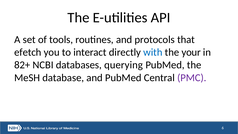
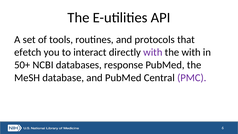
with colour: blue -> purple (153, 52)
the your: your -> with (191, 52)
82+: 82+ -> 50+ (22, 65)
querying: querying -> response (124, 65)
